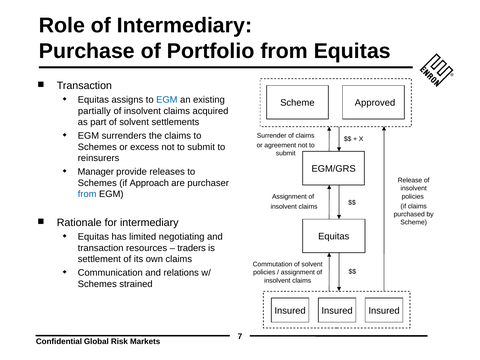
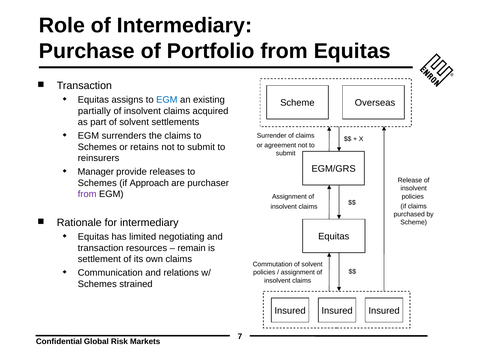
Approved: Approved -> Overseas (375, 103)
excess: excess -> retains (144, 147)
from colour: blue -> purple (87, 194)
traders: traders -> remain (192, 248)
